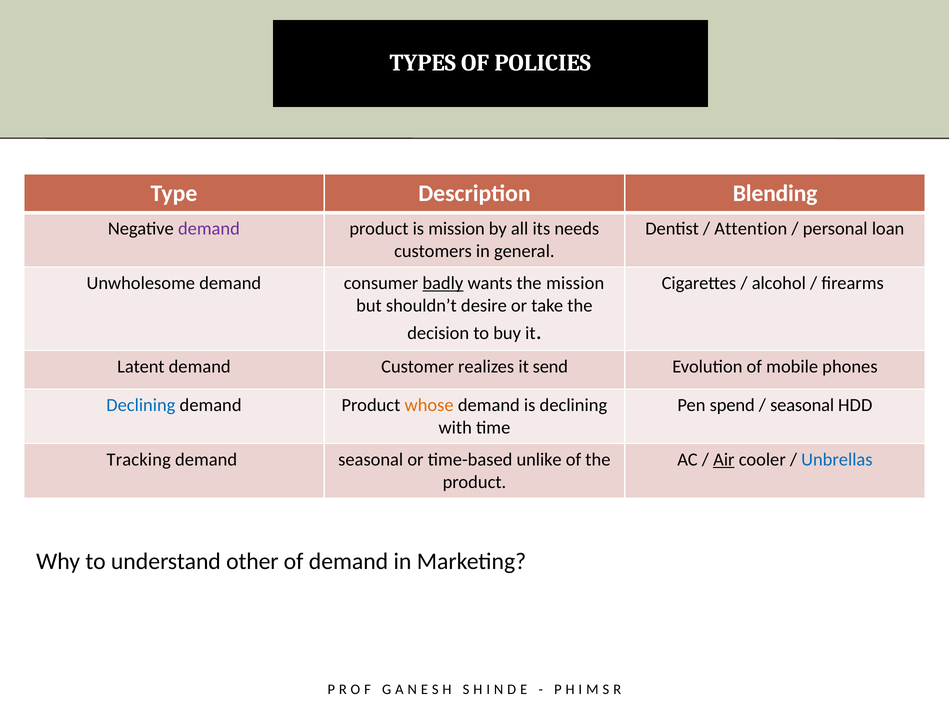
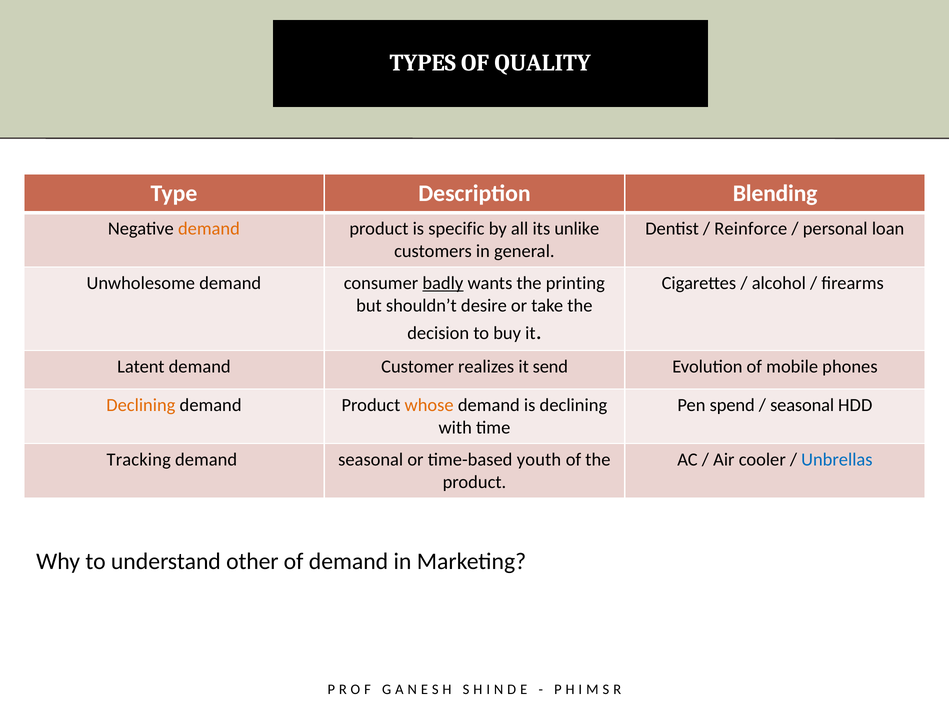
POLICIES: POLICIES -> QUALITY (543, 63)
demand colour: purple -> orange (209, 229)
is mission: mission -> specific (456, 229)
needs: needs -> unlike (577, 229)
Attention: Attention -> Reinforce (751, 229)
the mission: mission -> printing (575, 283)
Declining colour: blue -> orange (141, 405)
unlike: unlike -> youth (539, 459)
Air underline: present -> none (724, 459)
